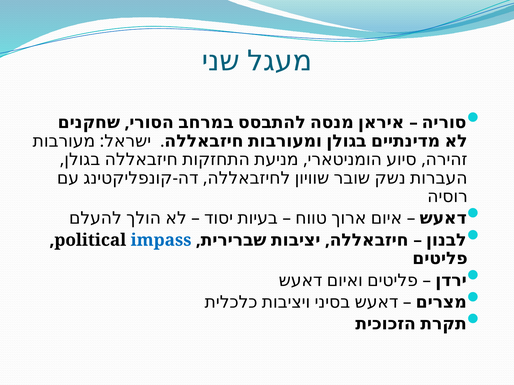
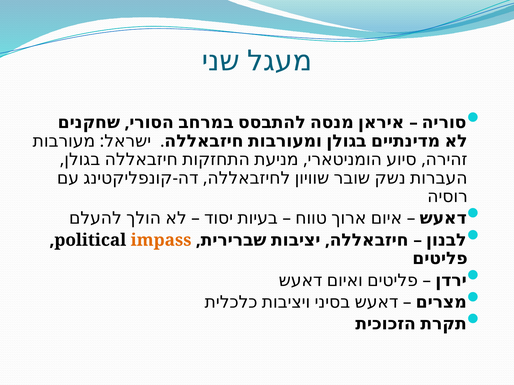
impass colour: blue -> orange (161, 240)
